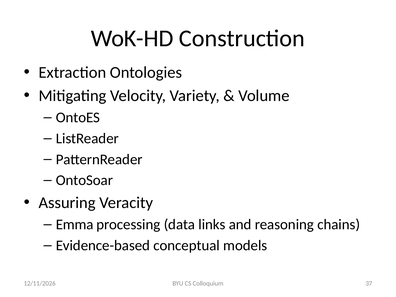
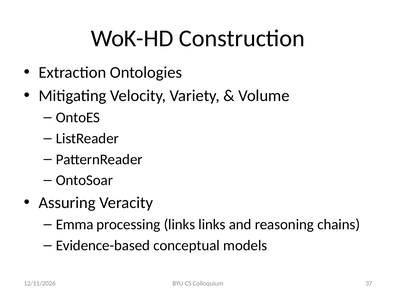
processing data: data -> links (179, 225)
